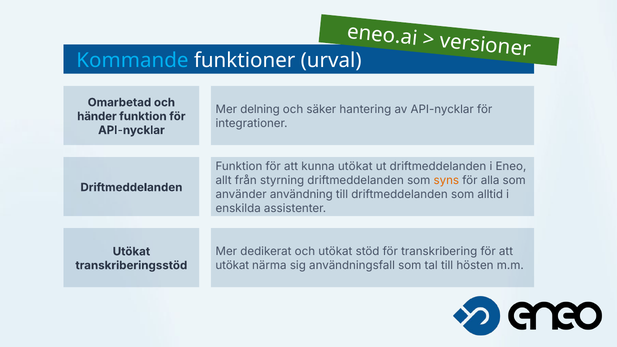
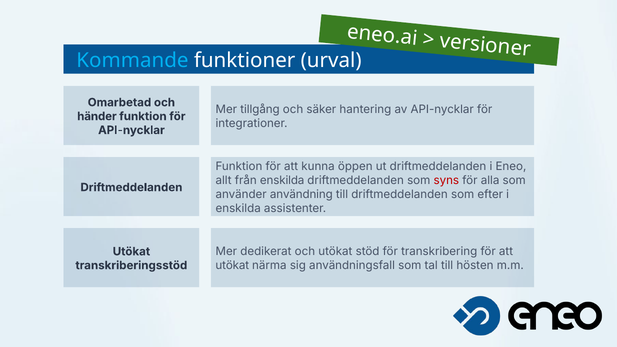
delning: delning -> tillgång (260, 109)
kunna utökat: utökat -> öppen (355, 167)
från styrning: styrning -> enskilda (282, 180)
syns colour: orange -> red (446, 180)
alltid: alltid -> efter (490, 194)
